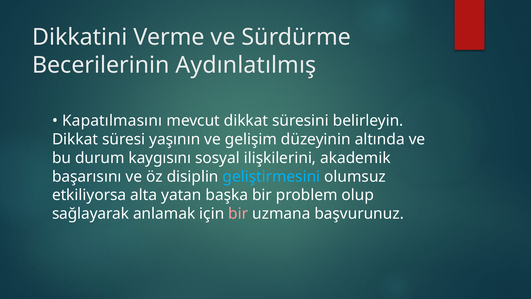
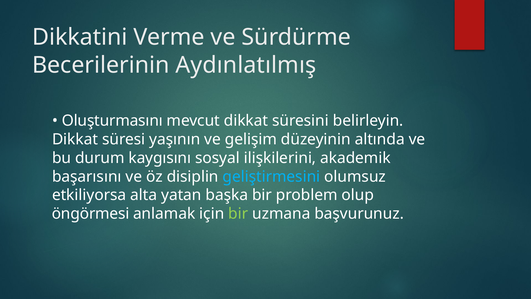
Kapatılmasını: Kapatılmasını -> Oluşturmasını (112, 121)
sağlayarak: sağlayarak -> öngörmesi (91, 214)
bir colour: pink -> light green (238, 214)
